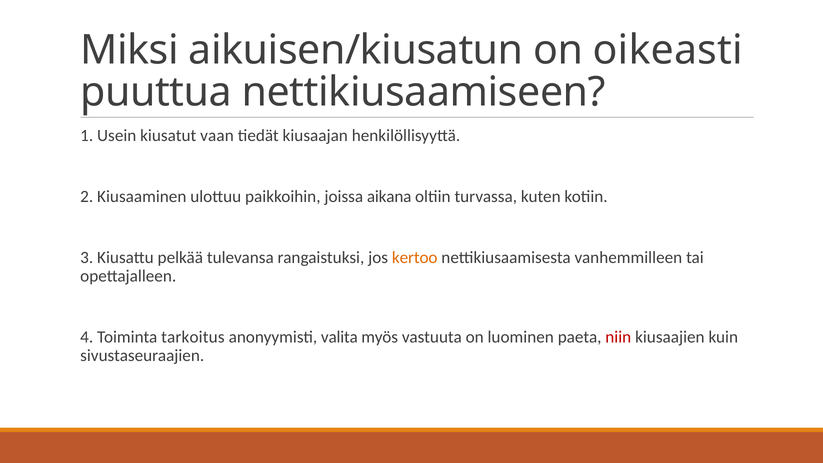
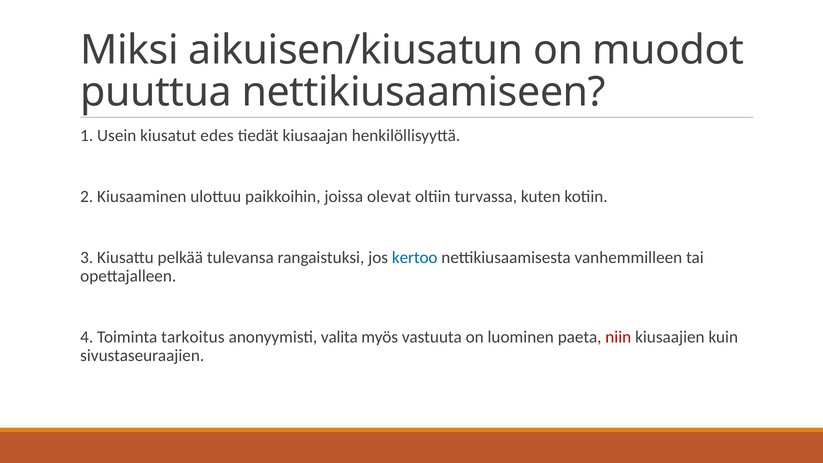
oikeasti: oikeasti -> muodot (668, 50)
vaan: vaan -> edes (217, 136)
aikana: aikana -> olevat (389, 197)
kertoo colour: orange -> blue (415, 258)
